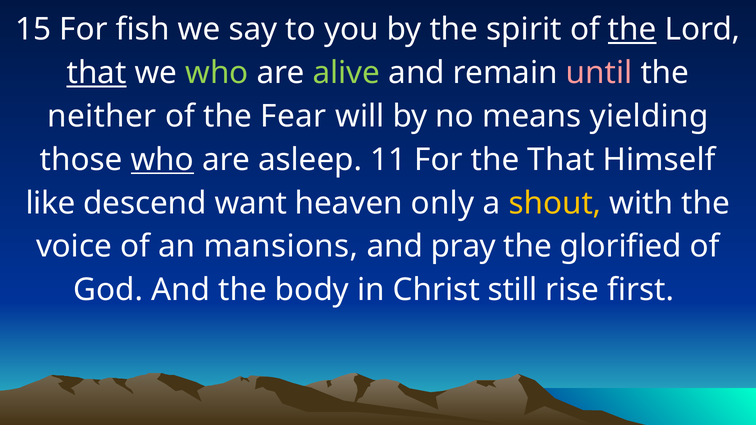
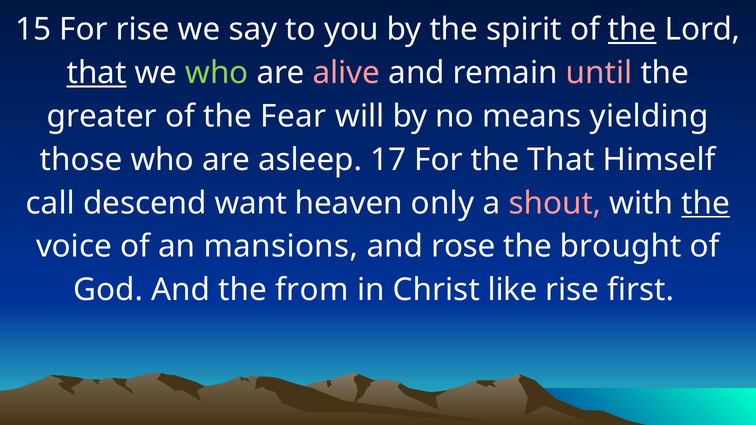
For fish: fish -> rise (143, 30)
alive colour: light green -> pink (346, 73)
neither: neither -> greater (102, 116)
who underline: present -> none (162, 160)
11: 11 -> 17 (388, 160)
like: like -> call (50, 203)
shout colour: yellow -> pink (555, 203)
the underline: none -> present (706, 203)
pray: pray -> rose (463, 247)
glorified: glorified -> brought (621, 247)
body: body -> from (312, 290)
still: still -> like (513, 290)
